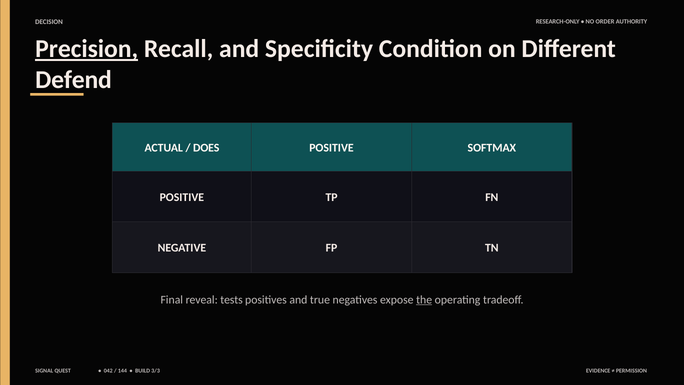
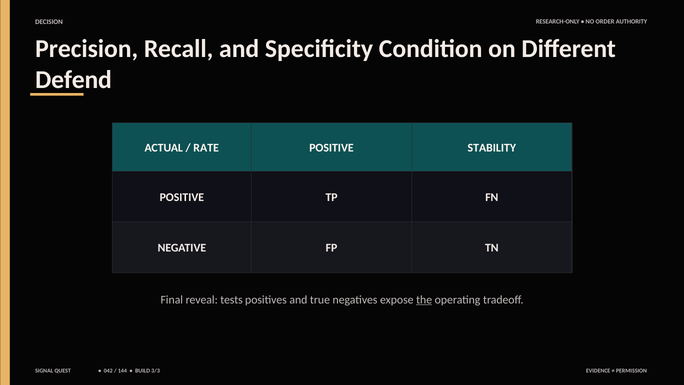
Precision underline: present -> none (87, 49)
DOES: DOES -> RATE (206, 148)
SOFTMAX: SOFTMAX -> STABILITY (492, 148)
